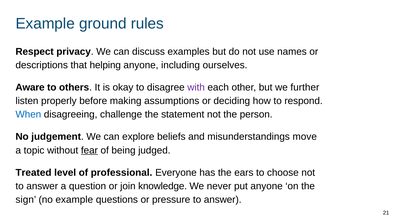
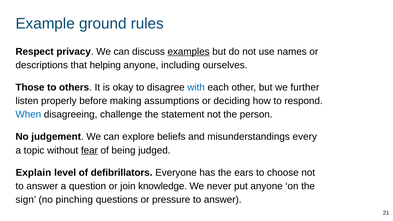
examples underline: none -> present (189, 52)
Aware: Aware -> Those (30, 87)
with colour: purple -> blue (196, 87)
move: move -> every (305, 137)
Treated: Treated -> Explain (33, 173)
professional: professional -> defibrillators (122, 173)
no example: example -> pinching (74, 200)
